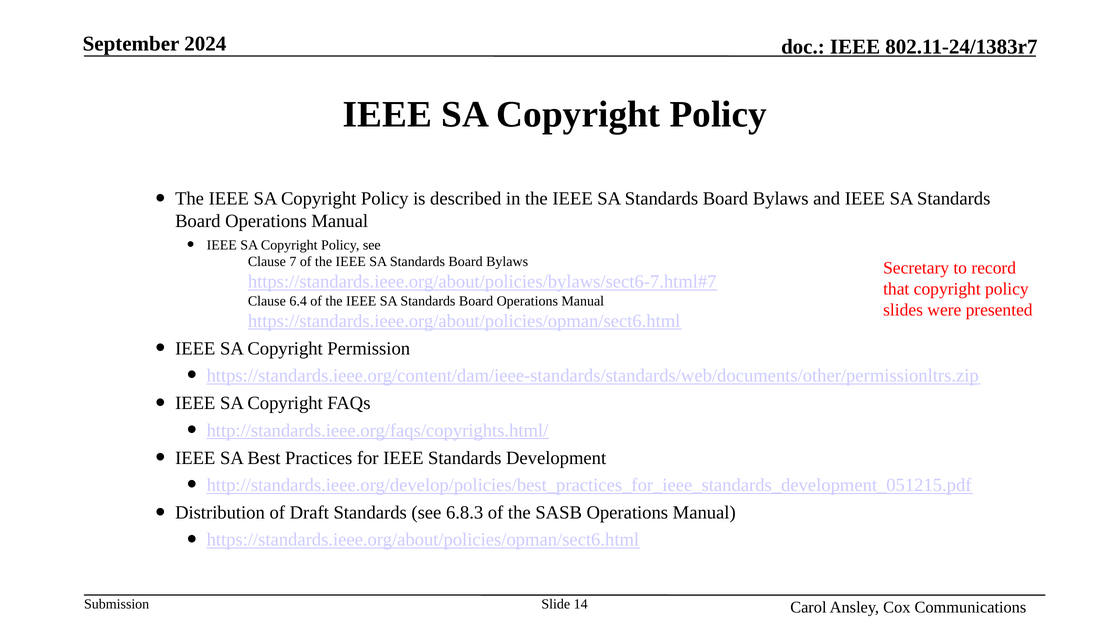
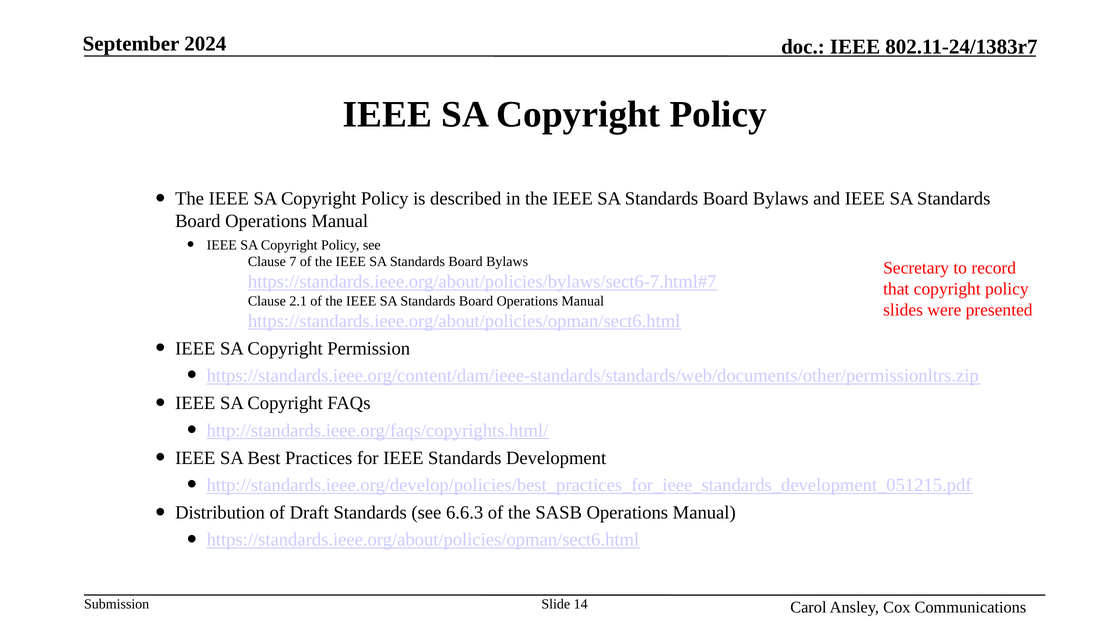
6.4: 6.4 -> 2.1 (298, 301)
6.8.3: 6.8.3 -> 6.6.3 (465, 513)
